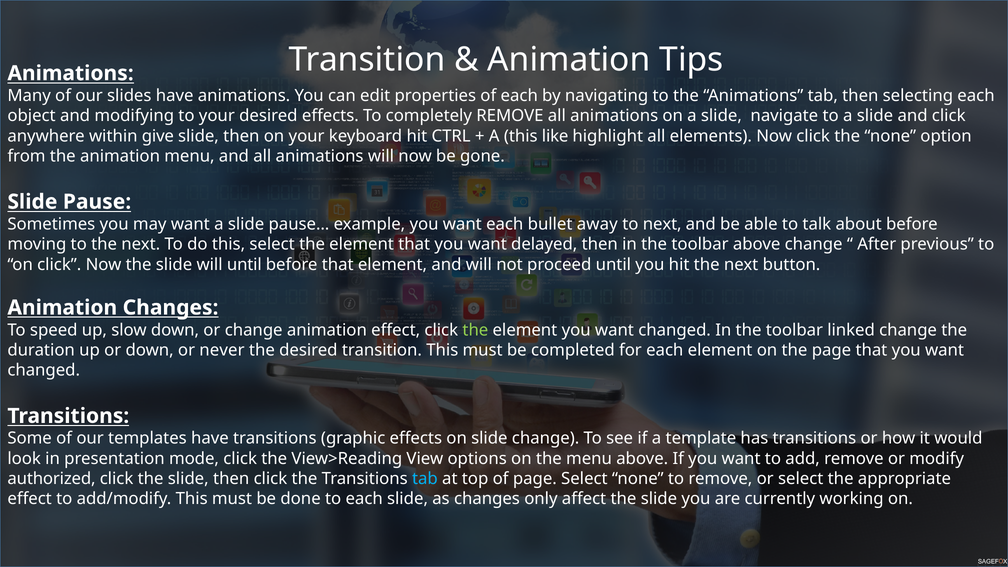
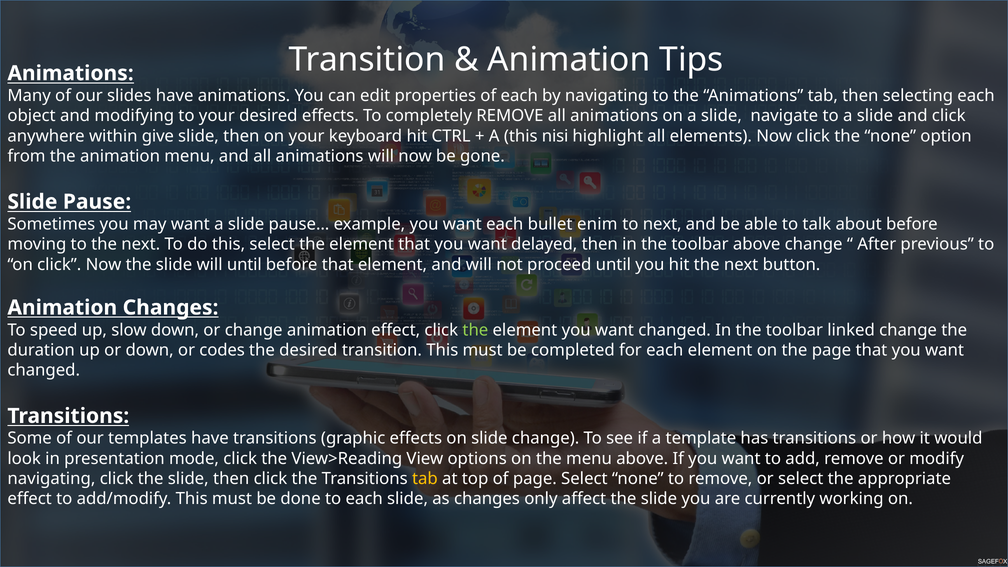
like: like -> nisi (555, 136)
away: away -> enim (597, 224)
never: never -> codes (222, 350)
authorized: authorized -> navigating (51, 479)
tab colour: light blue -> yellow (425, 479)
